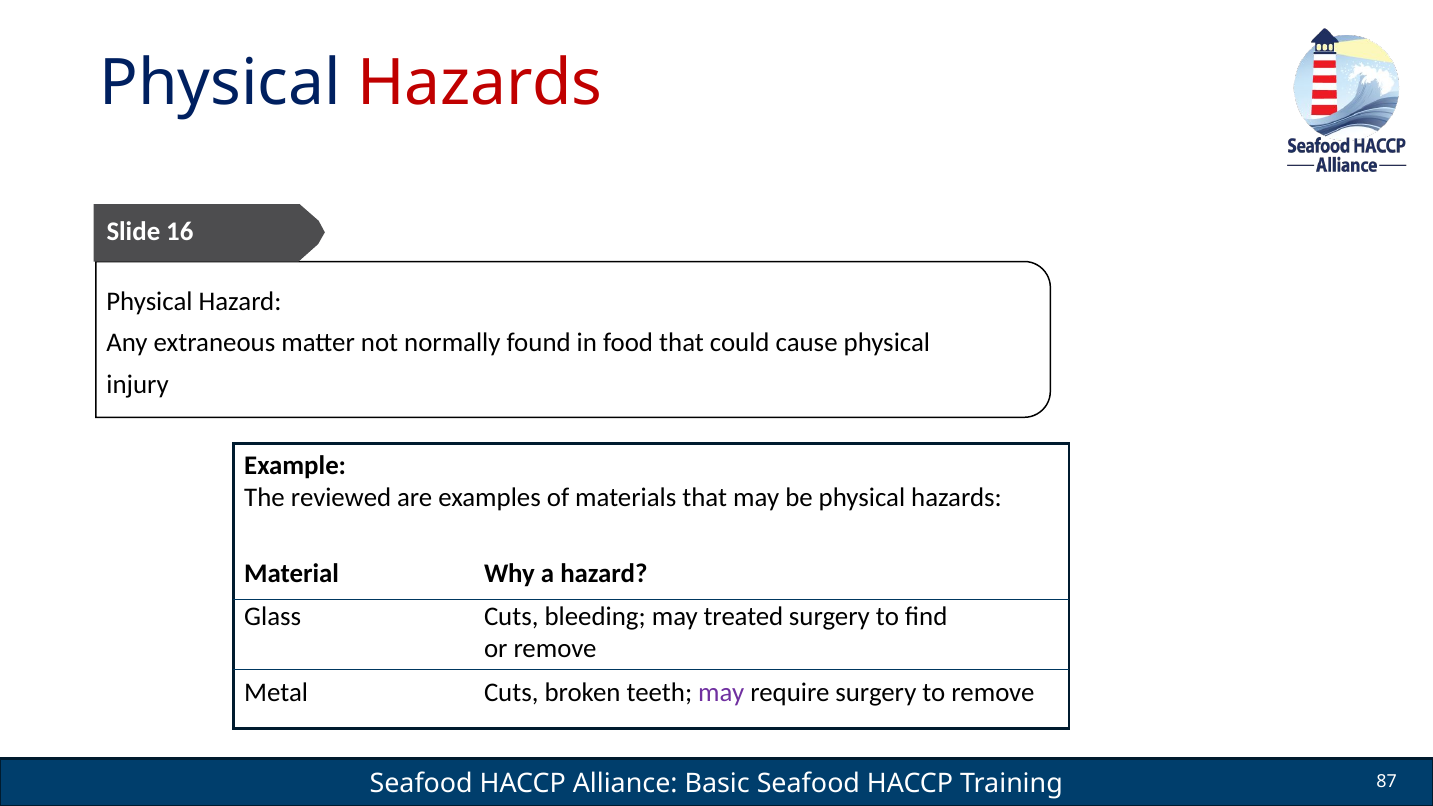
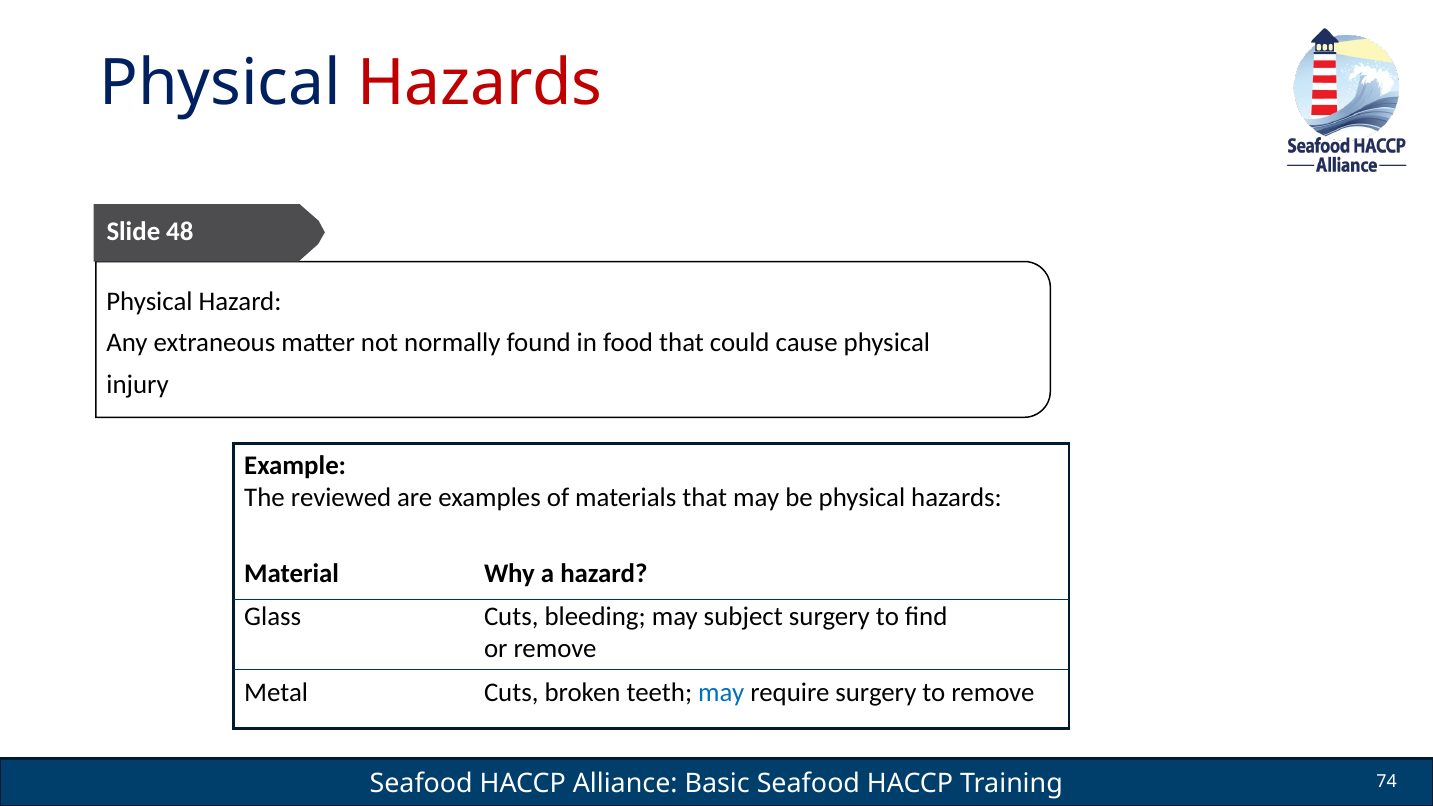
16: 16 -> 48 (180, 232)
treated: treated -> subject (743, 617)
may colour: purple -> blue (721, 692)
87: 87 -> 74 (1387, 782)
